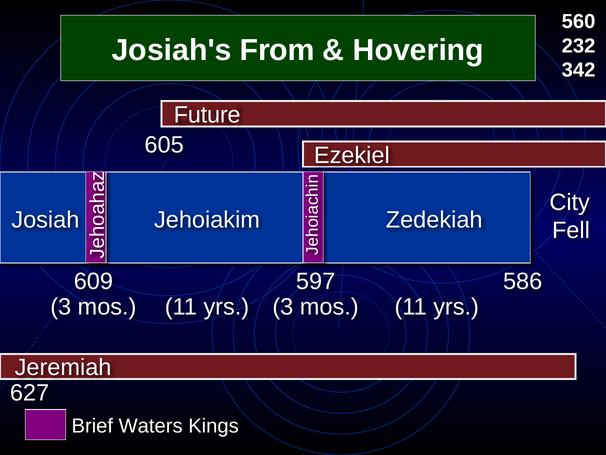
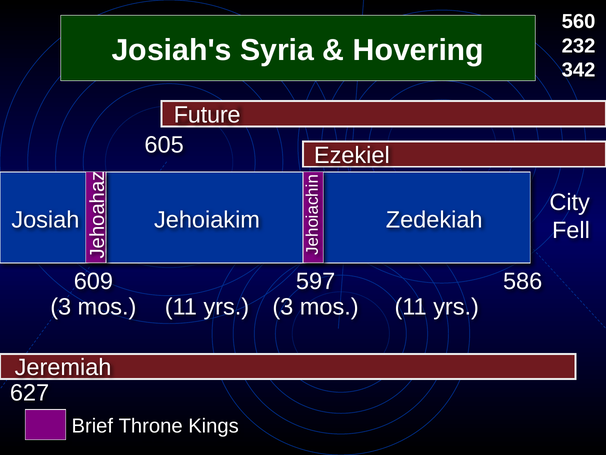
From: From -> Syria (277, 50)
Waters: Waters -> Throne (151, 426)
